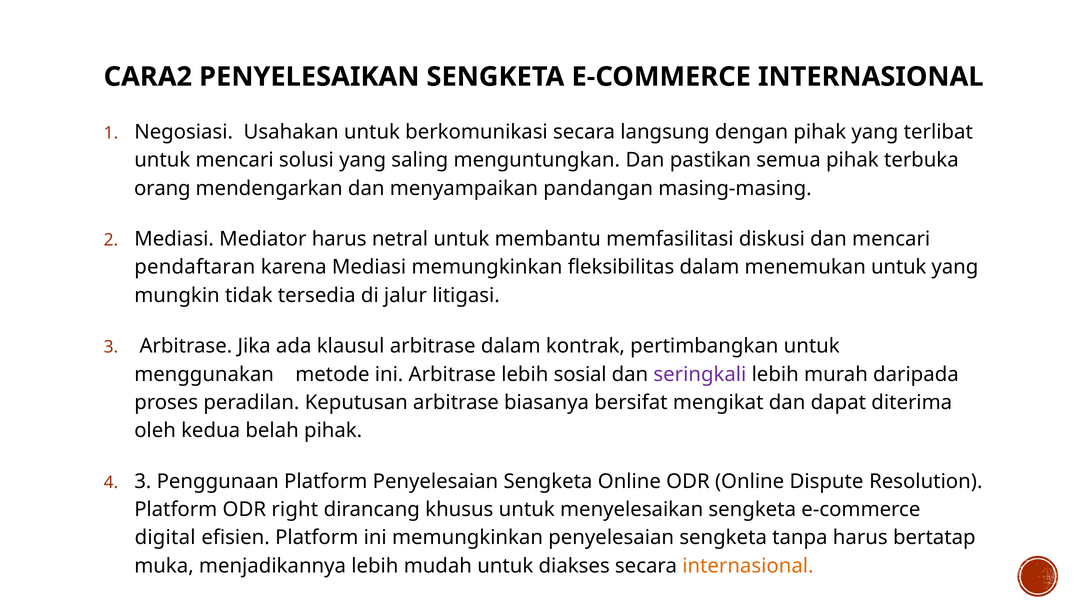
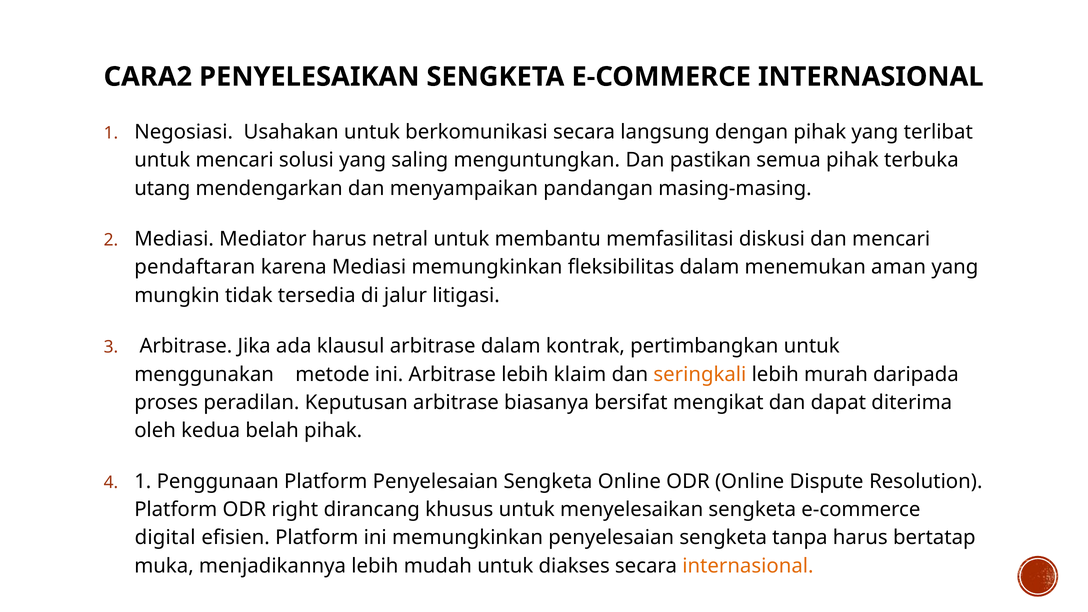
orang: orang -> utang (162, 188)
menemukan untuk: untuk -> aman (899, 267)
sosial: sosial -> klaim (580, 374)
seringkali colour: purple -> orange (700, 374)
4 3: 3 -> 1 (143, 481)
